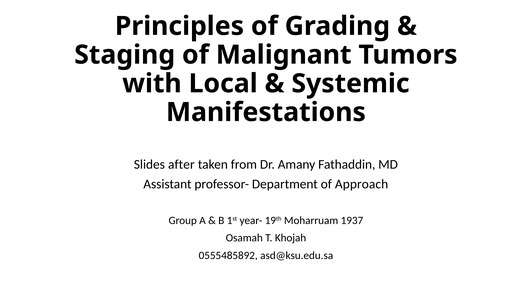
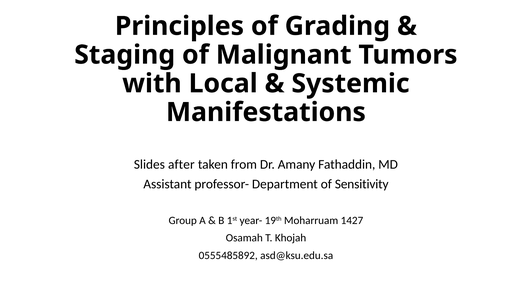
Approach: Approach -> Sensitivity (362, 184)
1937: 1937 -> 1427 (352, 221)
